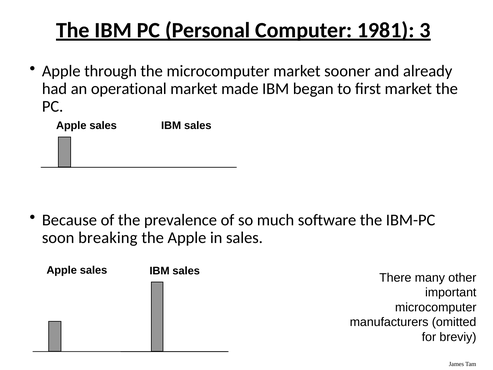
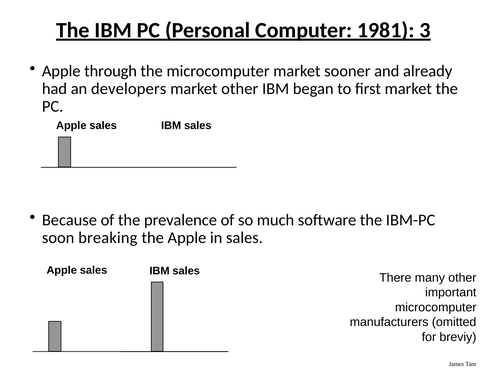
operational: operational -> developers (129, 89)
market made: made -> other (240, 89)
